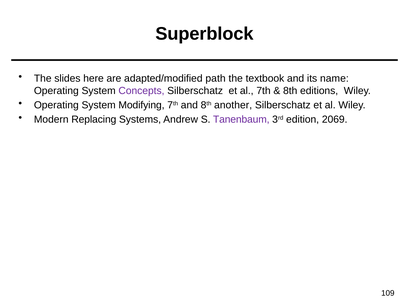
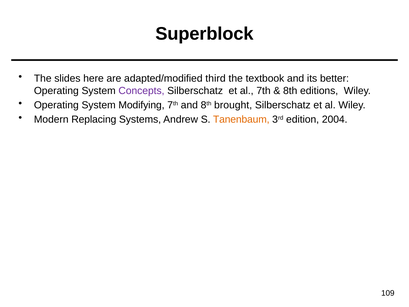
path: path -> third (216, 79)
name: name -> better (334, 79)
another: another -> brought (233, 105)
Tanenbaum colour: purple -> orange (241, 119)
2069: 2069 -> 2004 (335, 119)
